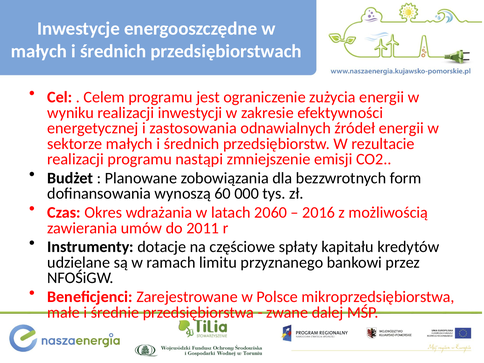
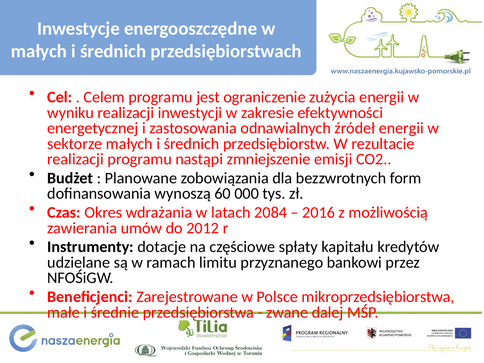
2060: 2060 -> 2084 (271, 213)
2011: 2011 -> 2012 (203, 228)
